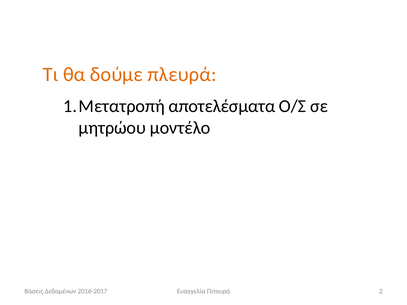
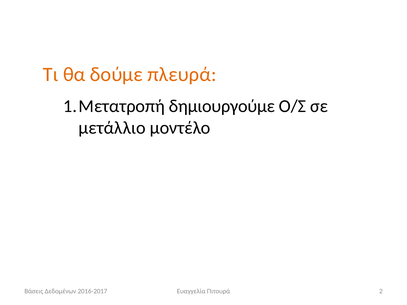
αποτελέσματα: αποτελέσματα -> δημιουργούμε (222, 106)
μητρώου: μητρώου -> μετάλλιο (112, 128)
